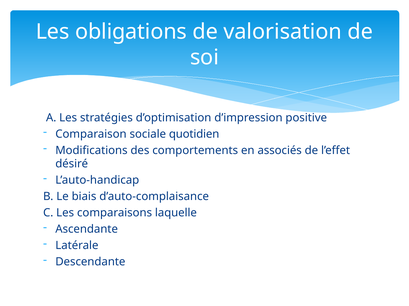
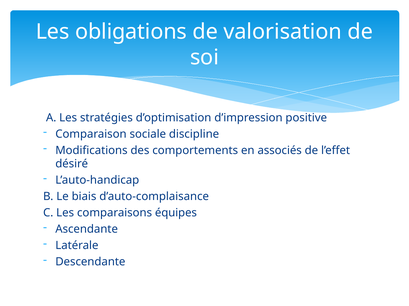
quotidien: quotidien -> discipline (194, 134)
laquelle: laquelle -> équipes (176, 213)
